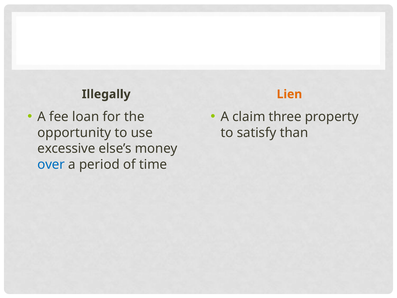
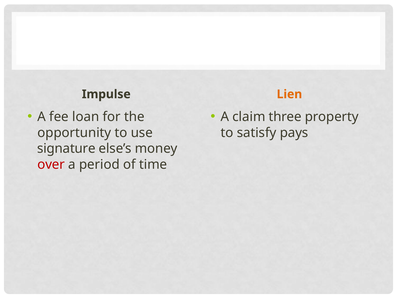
Illegally: Illegally -> Impulse (106, 94)
than: than -> pays (294, 133)
excessive: excessive -> signature (66, 148)
over colour: blue -> red (51, 164)
